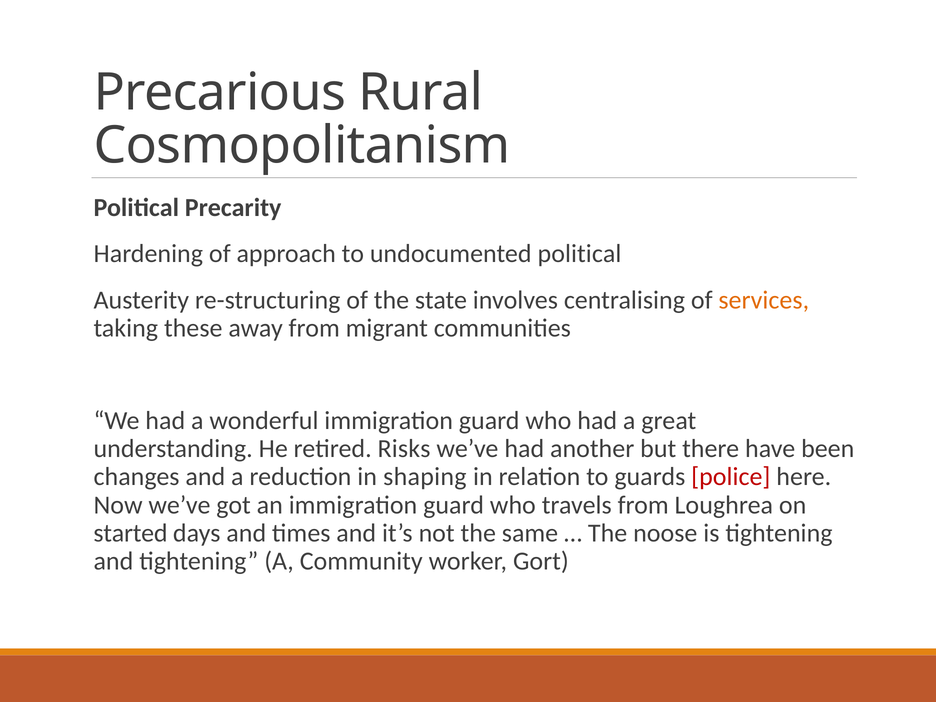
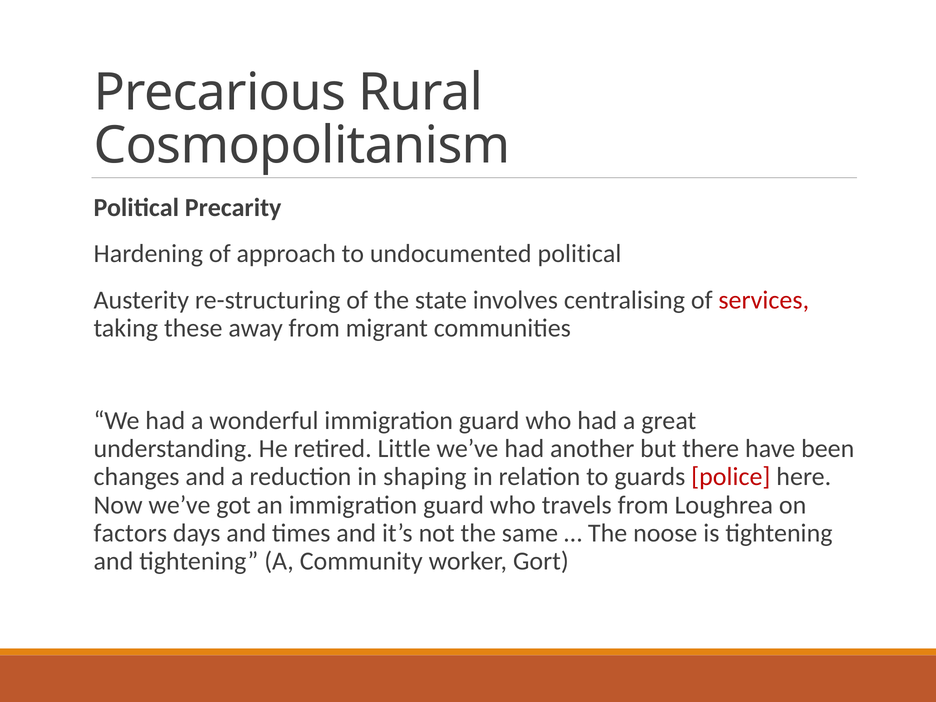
services colour: orange -> red (764, 300)
Risks: Risks -> Little (404, 449)
started: started -> factors (130, 533)
